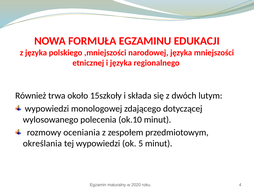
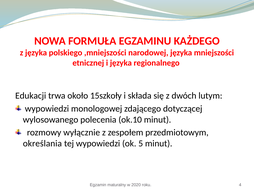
EDUKACJI: EDUKACJI -> KAŻDEGO (197, 41)
Również: Również -> Edukacji (31, 95)
oceniania: oceniania -> wyłącznie (82, 132)
